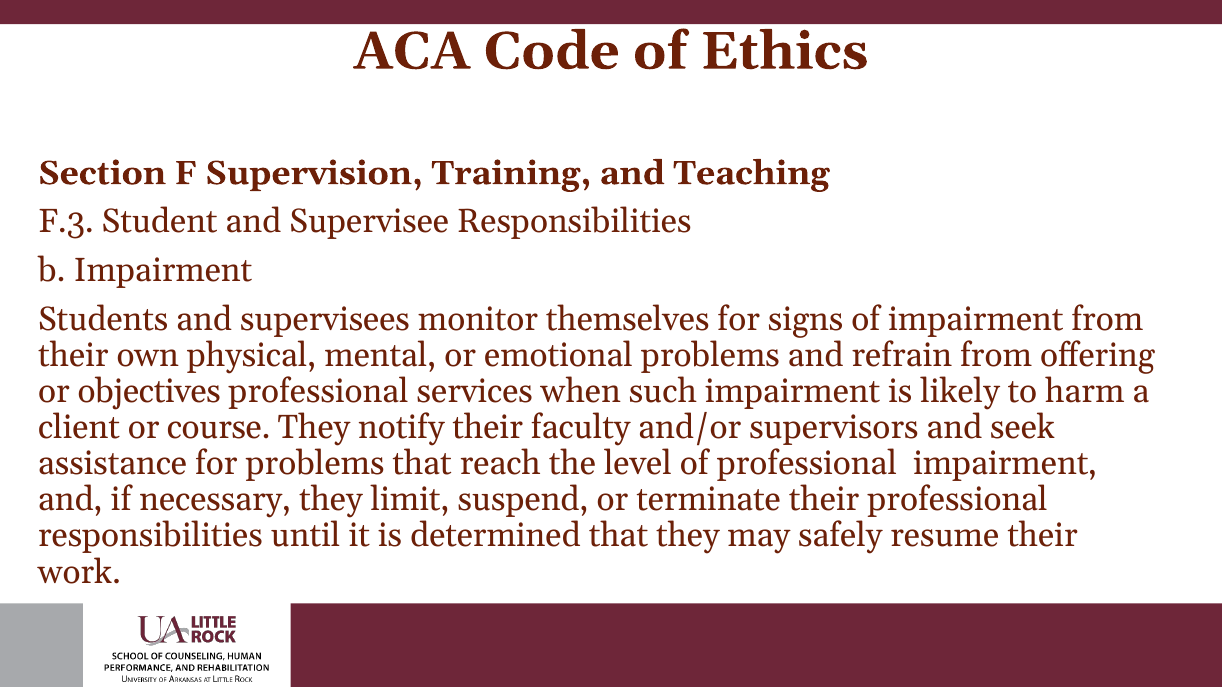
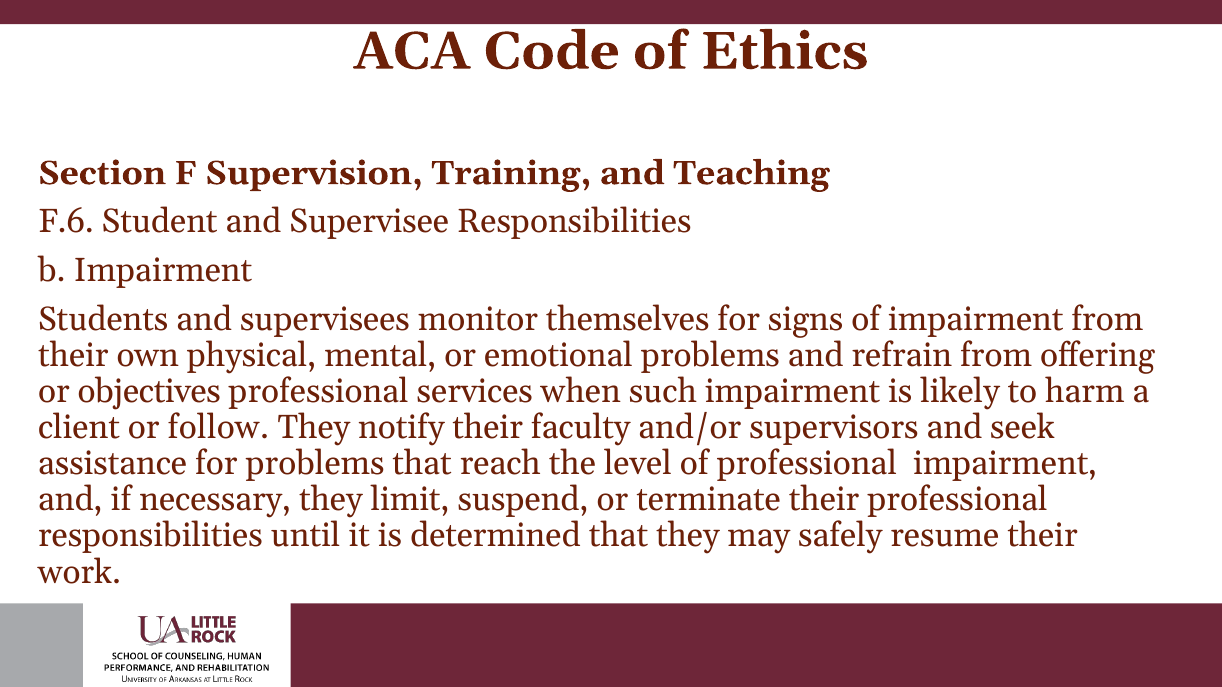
F.3: F.3 -> F.6 (66, 222)
course: course -> follow (218, 428)
